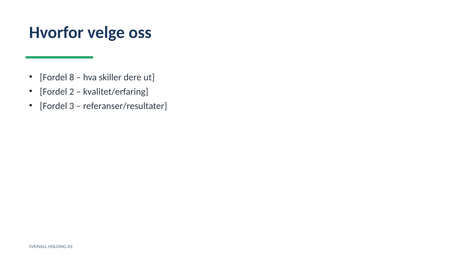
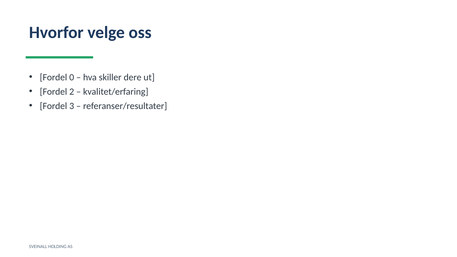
8: 8 -> 0 (72, 77)
